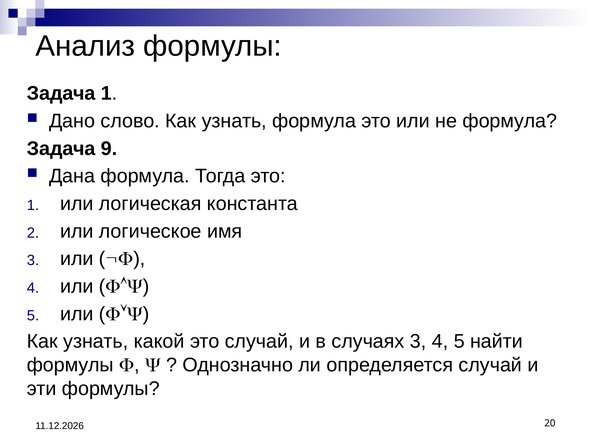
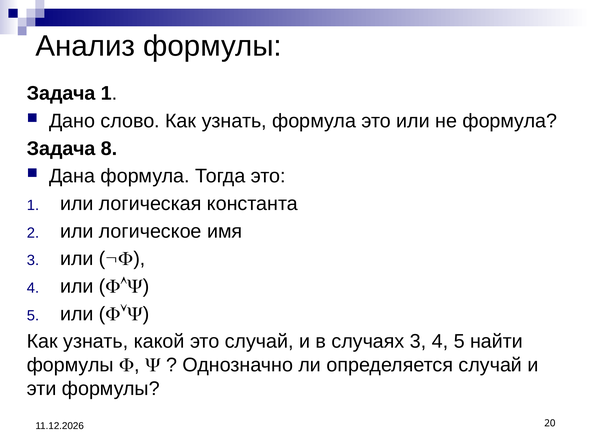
9: 9 -> 8 (109, 149)
